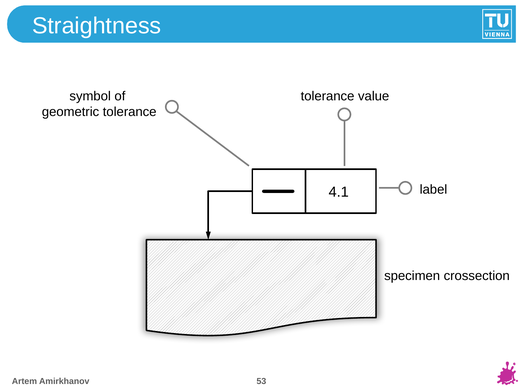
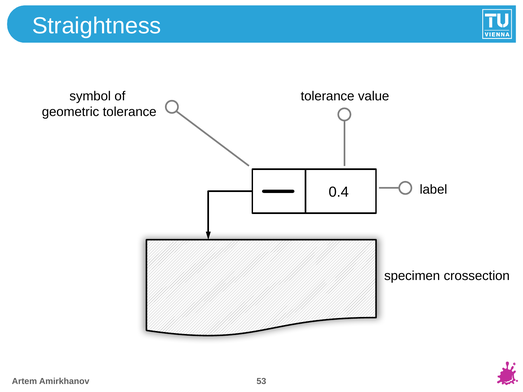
4.1: 4.1 -> 0.4 (339, 192)
